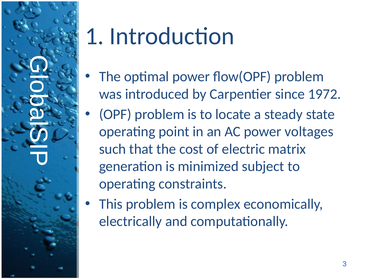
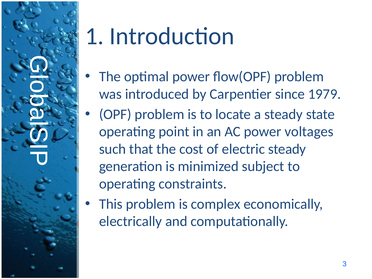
1972: 1972 -> 1979 (325, 94)
electric matrix: matrix -> steady (287, 149)
